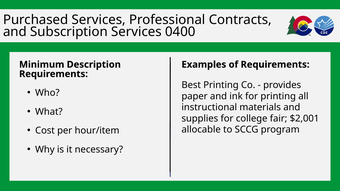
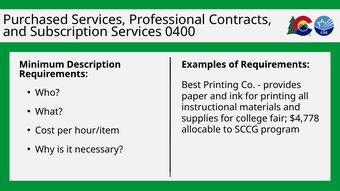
$2,001: $2,001 -> $4,778 (304, 119)
